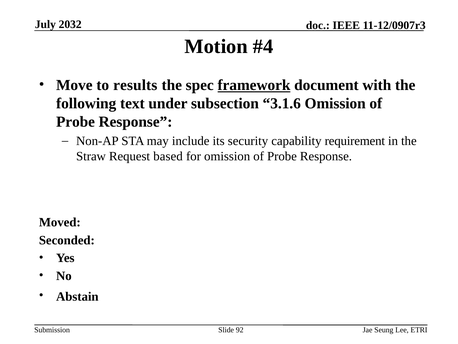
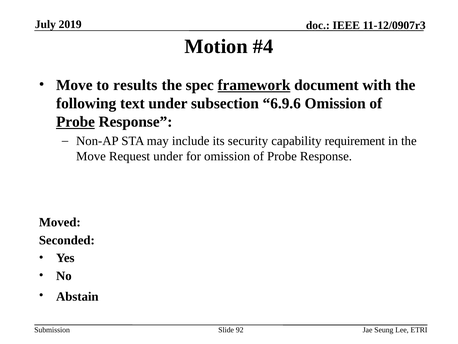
2032: 2032 -> 2019 (70, 24)
3.1.6: 3.1.6 -> 6.9.6 (282, 103)
Probe underline: none -> present (75, 122)
Straw: Straw -> Move (91, 156)
Request based: based -> under (168, 156)
